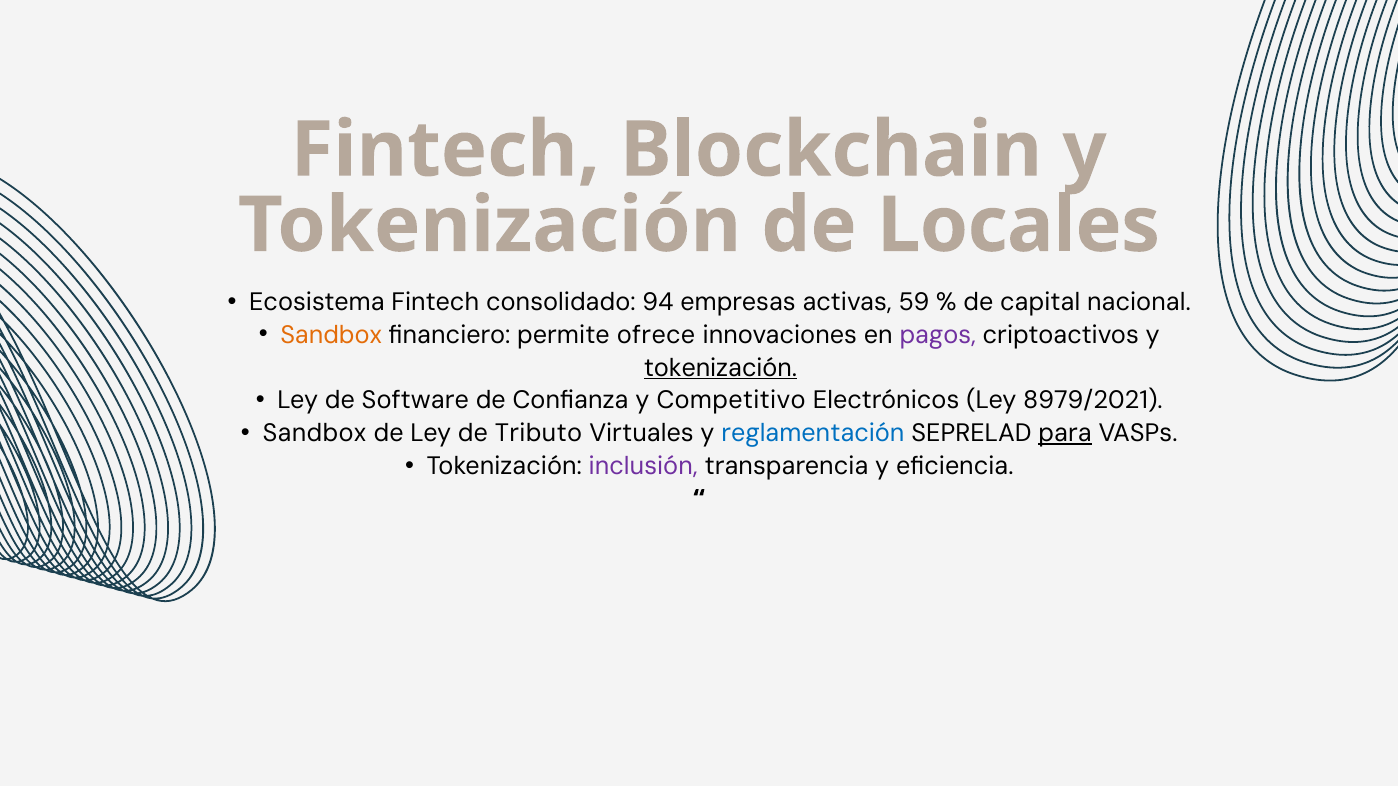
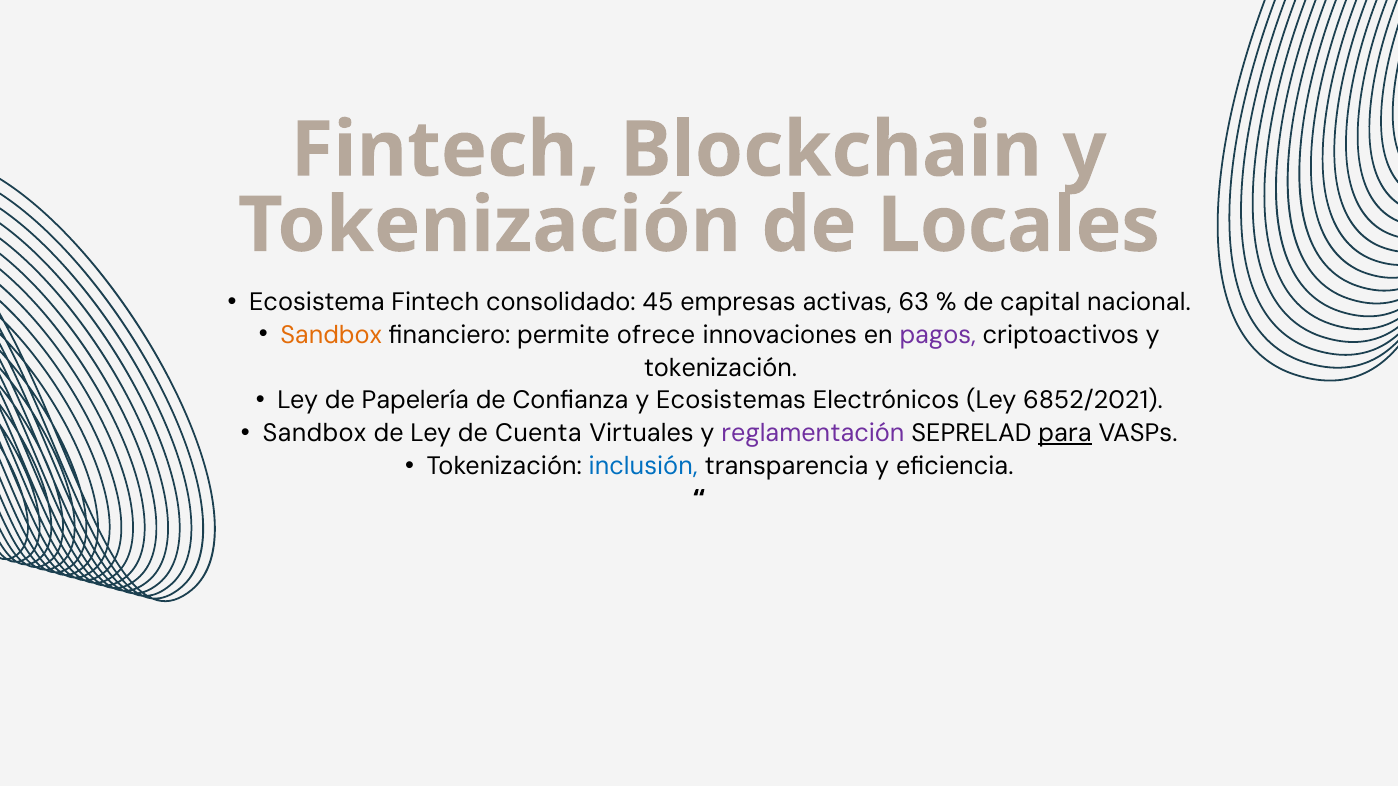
94: 94 -> 45 (658, 302)
59: 59 -> 63 (914, 302)
tokenización underline: present -> none (720, 368)
Software: Software -> Papelería (415, 401)
Competitivo: Competitivo -> Ecosistemas (731, 401)
8979/2021: 8979/2021 -> 6852/2021 (1093, 401)
Tributo: Tributo -> Cuenta (538, 433)
reglamentación colour: blue -> purple (813, 433)
inclusión colour: purple -> blue (643, 466)
